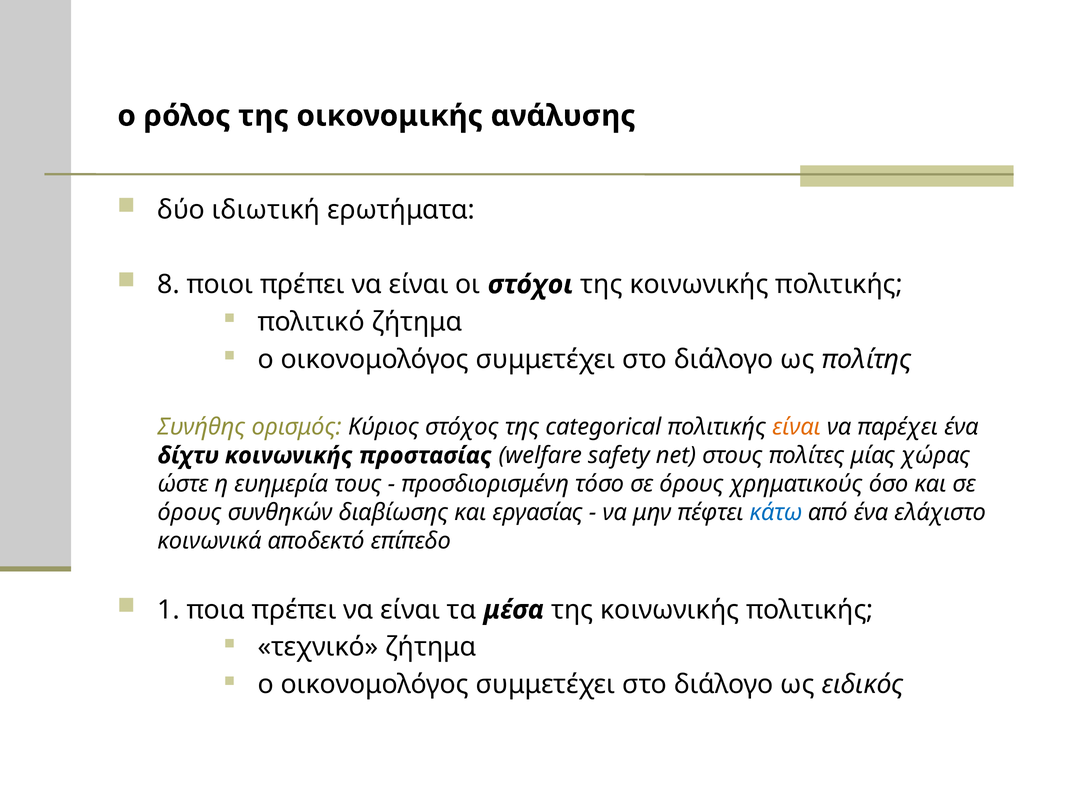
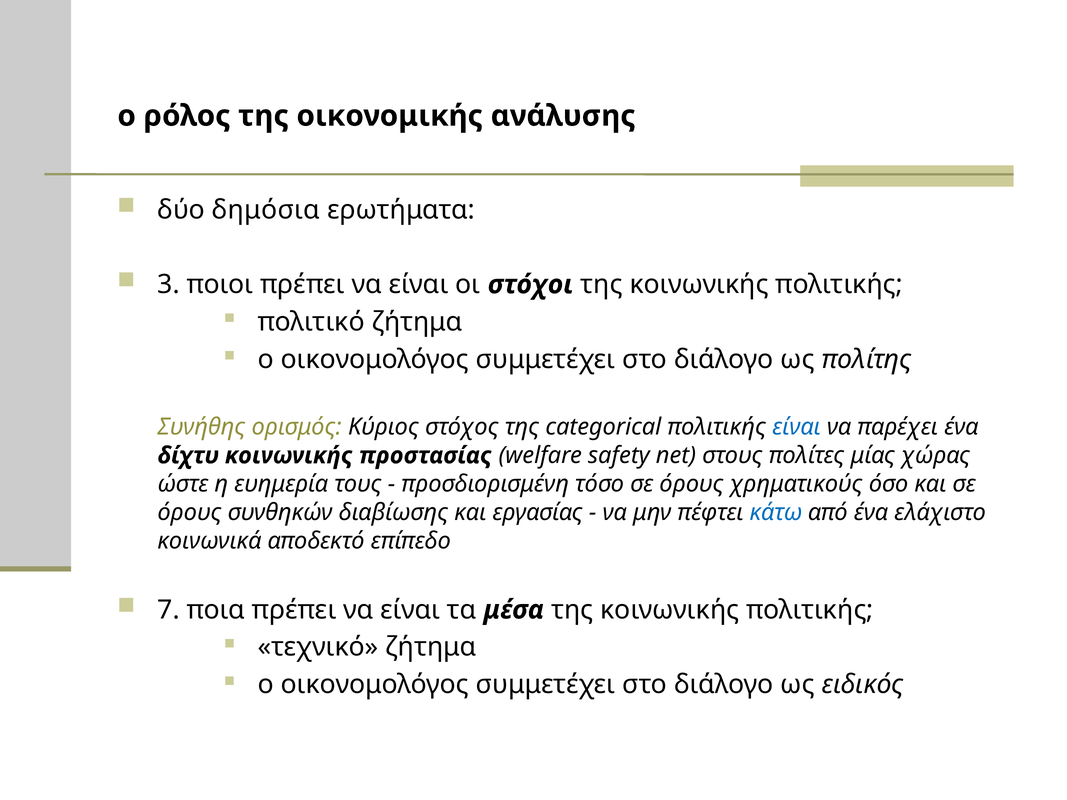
ιδιωτική: ιδιωτική -> δημόσια (266, 210)
8: 8 -> 3 (169, 285)
είναι colour: orange -> blue (797, 427)
1: 1 -> 7 (169, 610)
